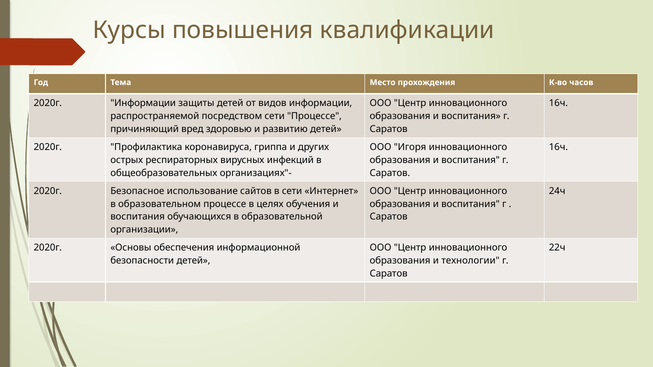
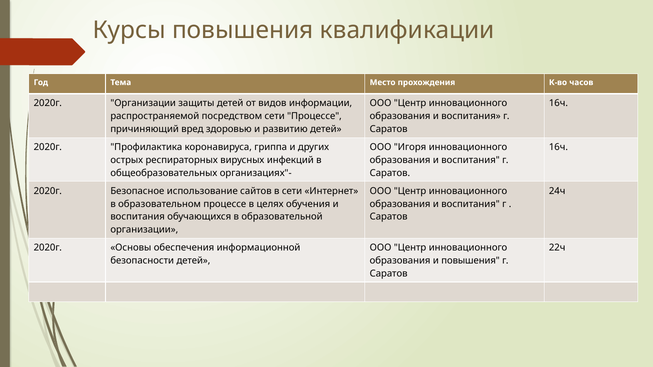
2020г Информации: Информации -> Организации (143, 103)
и технологии: технологии -> повышения (471, 261)
